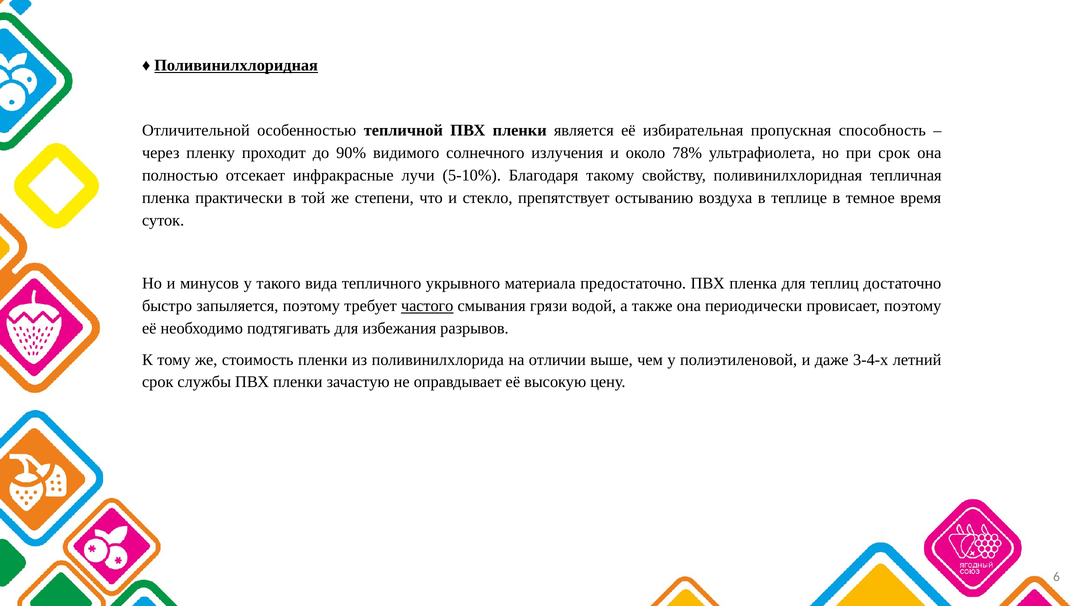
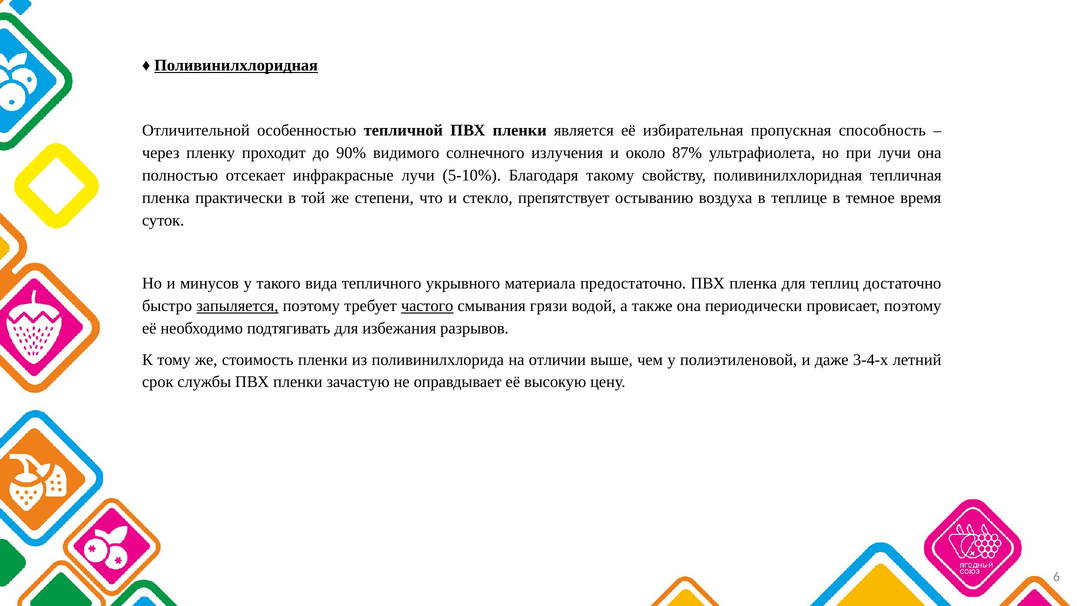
78%: 78% -> 87% (687, 153)
при срок: срок -> лучи (894, 153)
запыляется underline: none -> present (237, 306)
